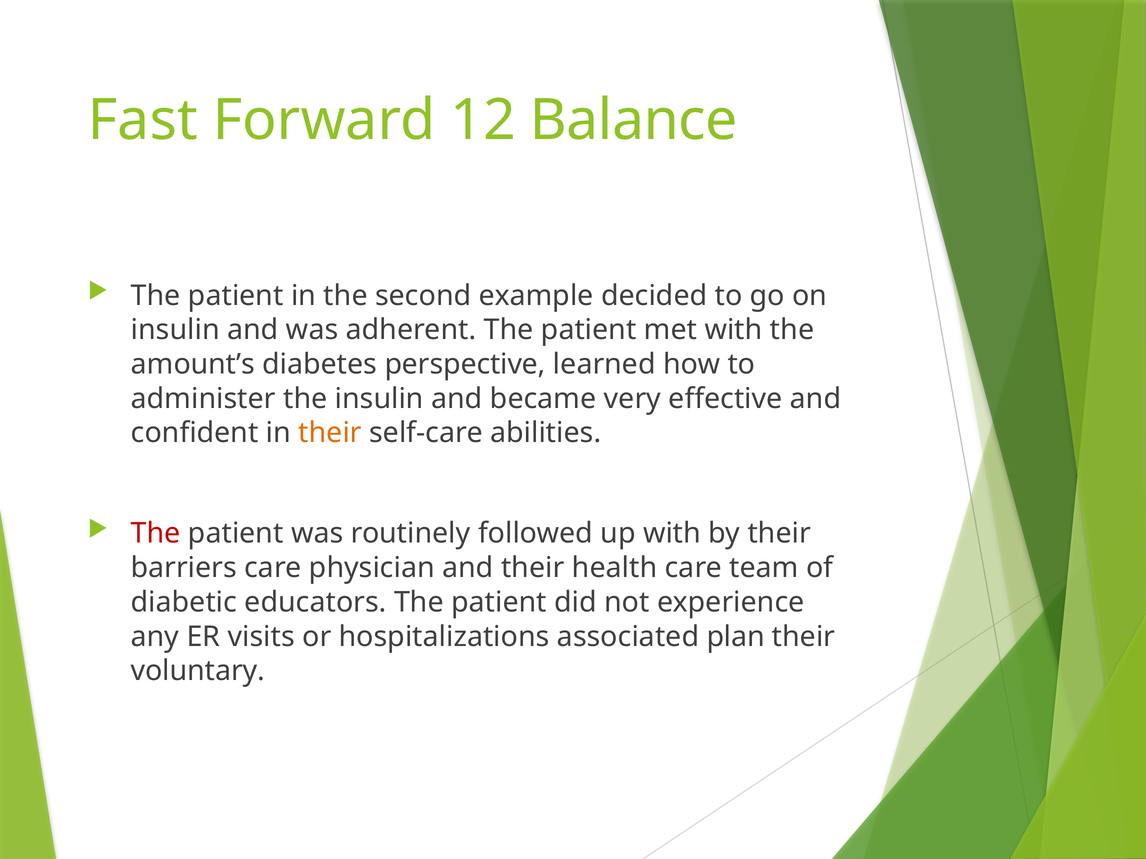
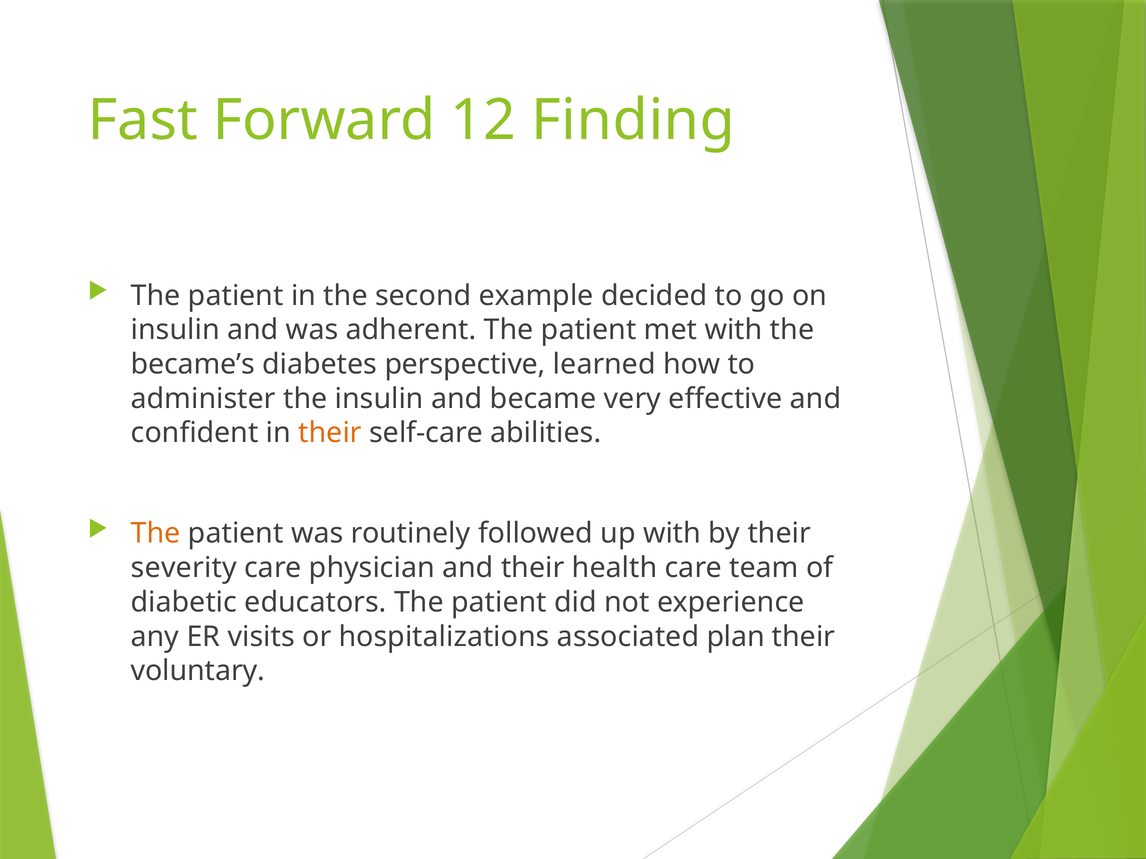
Balance: Balance -> Finding (633, 121)
amount’s: amount’s -> became’s (193, 364)
The colour: red -> orange (156, 534)
barriers: barriers -> severity (184, 568)
